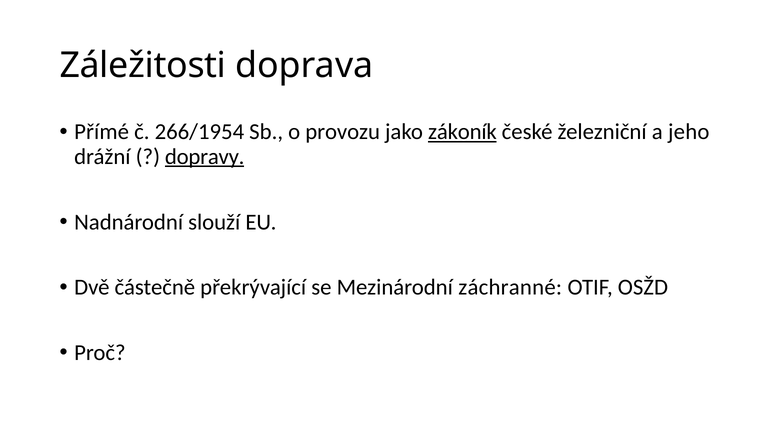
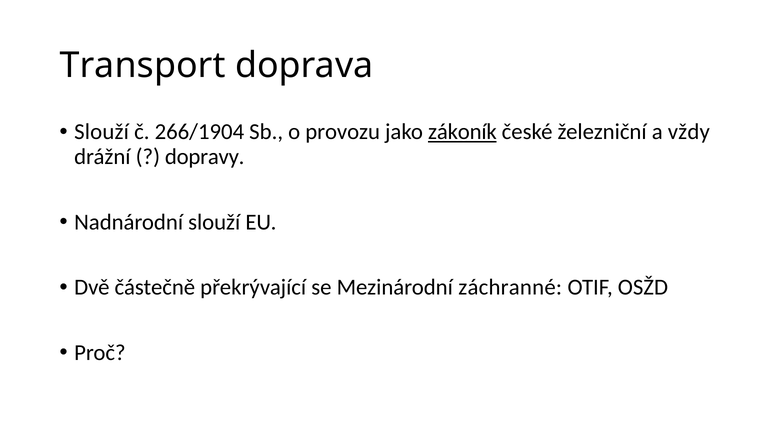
Záležitosti: Záležitosti -> Transport (143, 66)
Přímé: Přímé -> Slouží (102, 132)
266/1954: 266/1954 -> 266/1904 (199, 132)
jeho: jeho -> vždy (689, 132)
dopravy underline: present -> none (205, 157)
